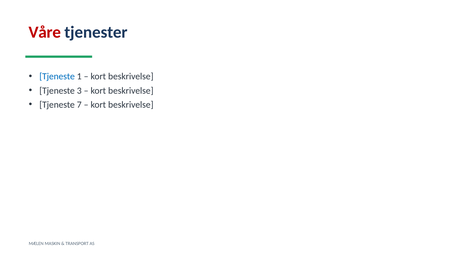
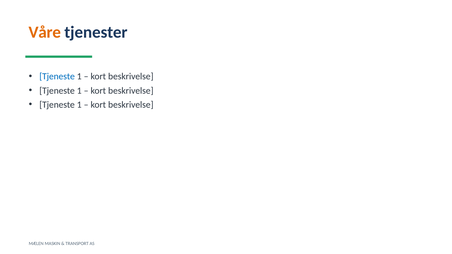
Våre colour: red -> orange (45, 32)
3: 3 -> 1 (79, 91)
7: 7 -> 1 (79, 105)
